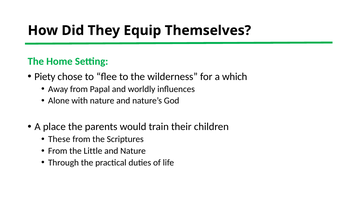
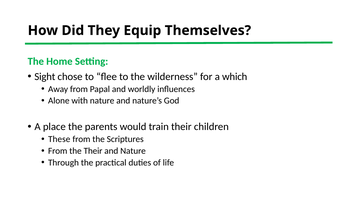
Piety: Piety -> Sight (45, 77)
the Little: Little -> Their (93, 151)
